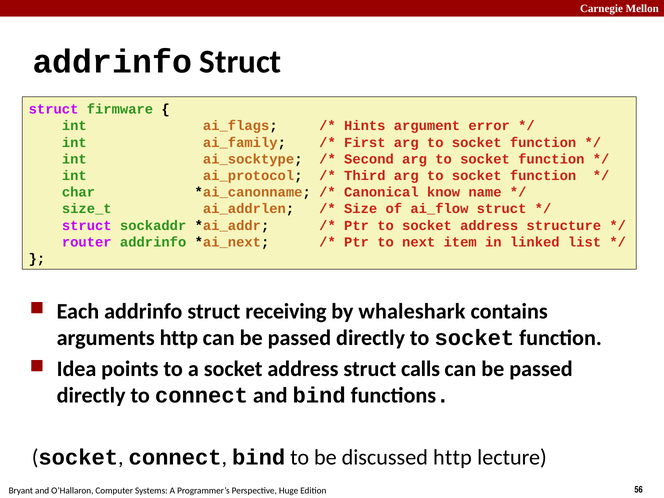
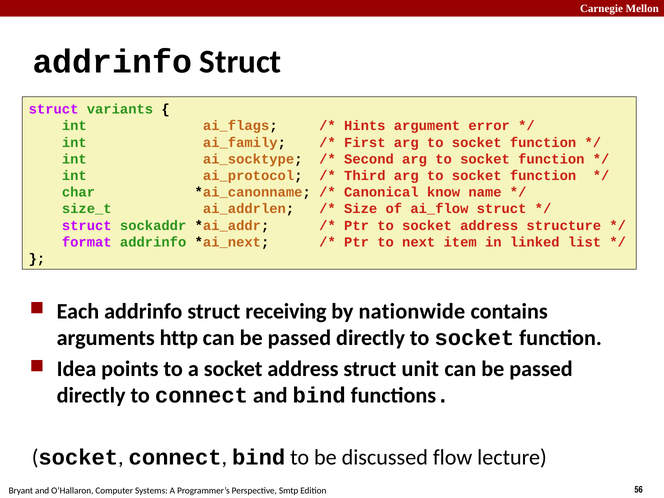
firmware: firmware -> variants (120, 109)
router: router -> format (87, 242)
whaleshark: whaleshark -> nationwide (412, 311)
calls: calls -> unit (420, 369)
discussed http: http -> flow (453, 457)
Huge: Huge -> Smtp (289, 491)
